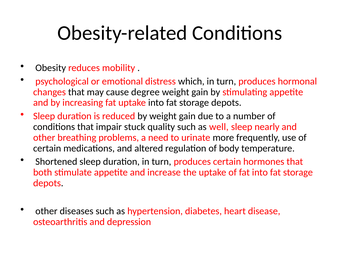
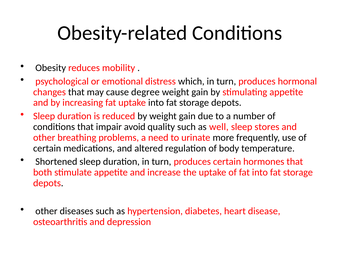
stuck: stuck -> avoid (135, 127)
nearly: nearly -> stores (267, 127)
